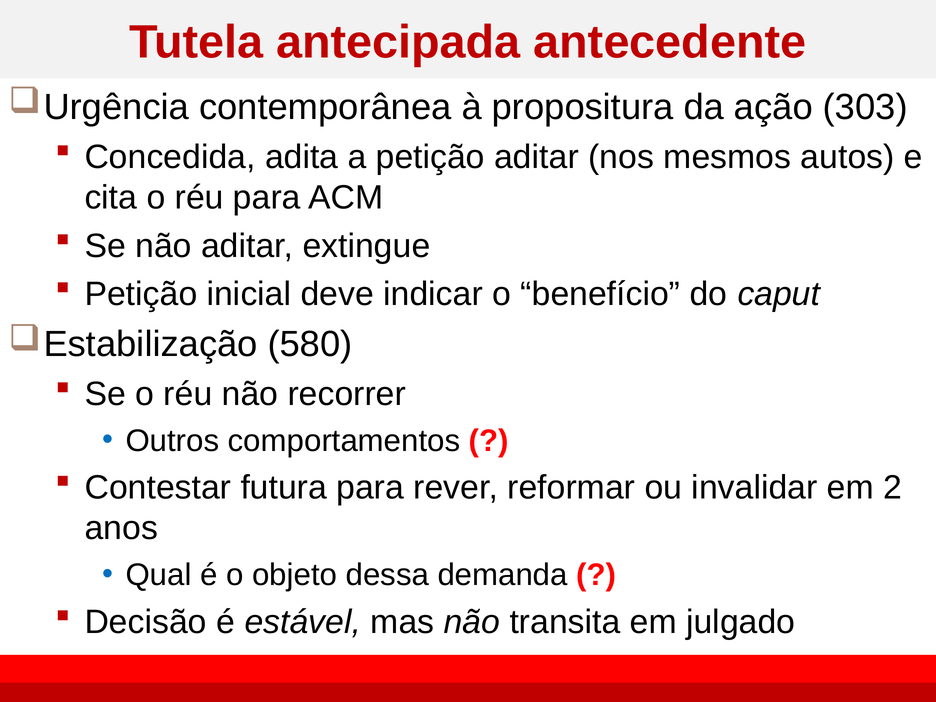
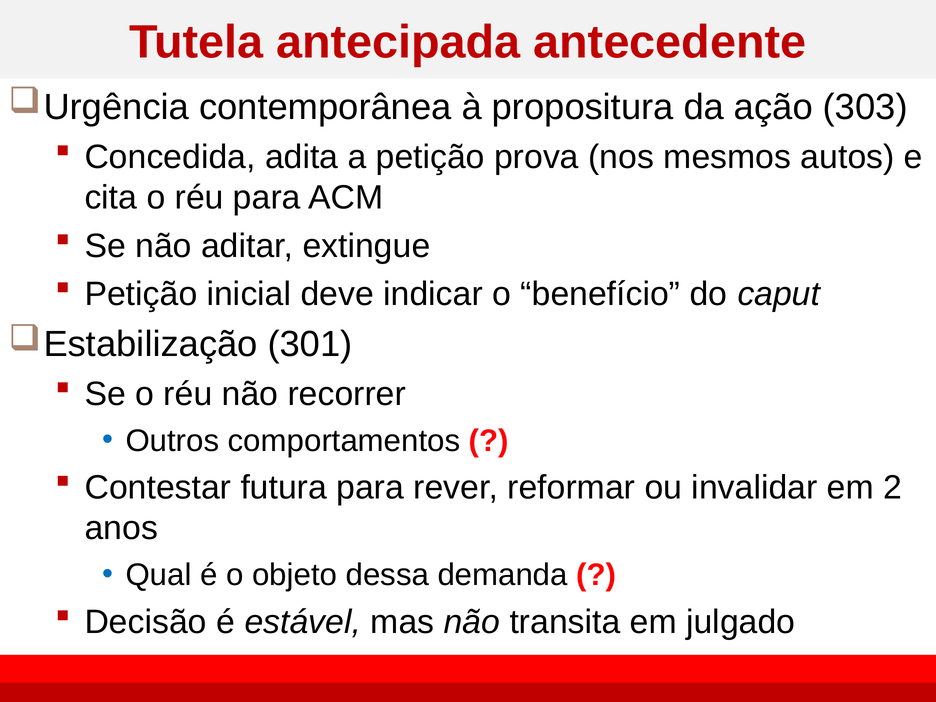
petição aditar: aditar -> prova (536, 157)
580: 580 -> 301 (310, 344)
